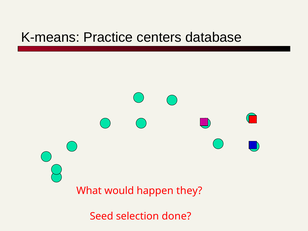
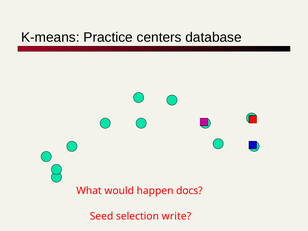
they: they -> docs (189, 191)
done: done -> write (176, 216)
